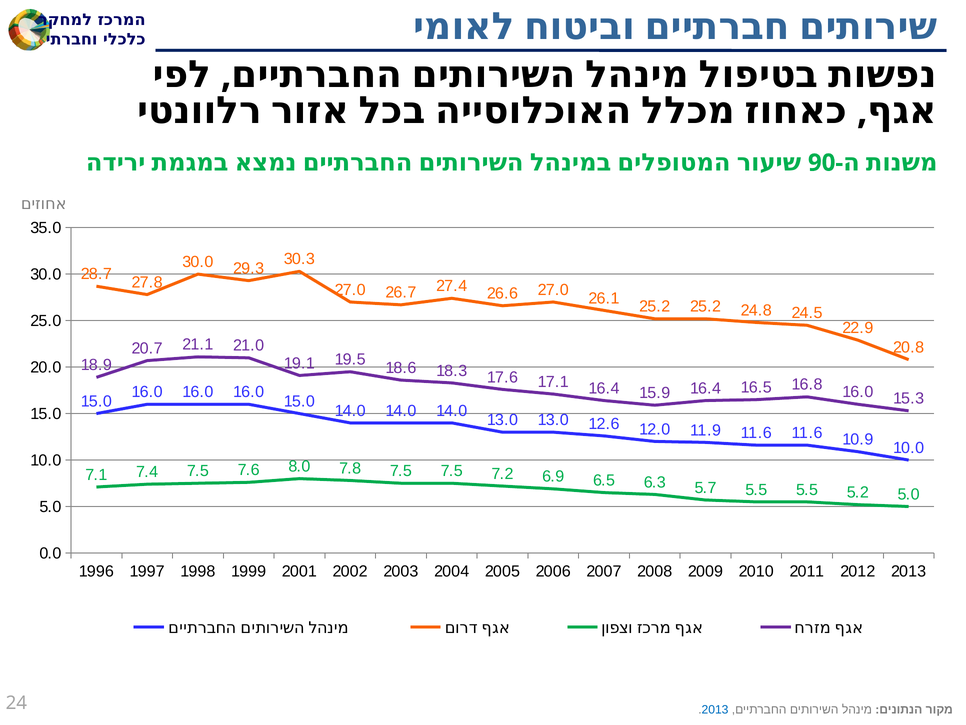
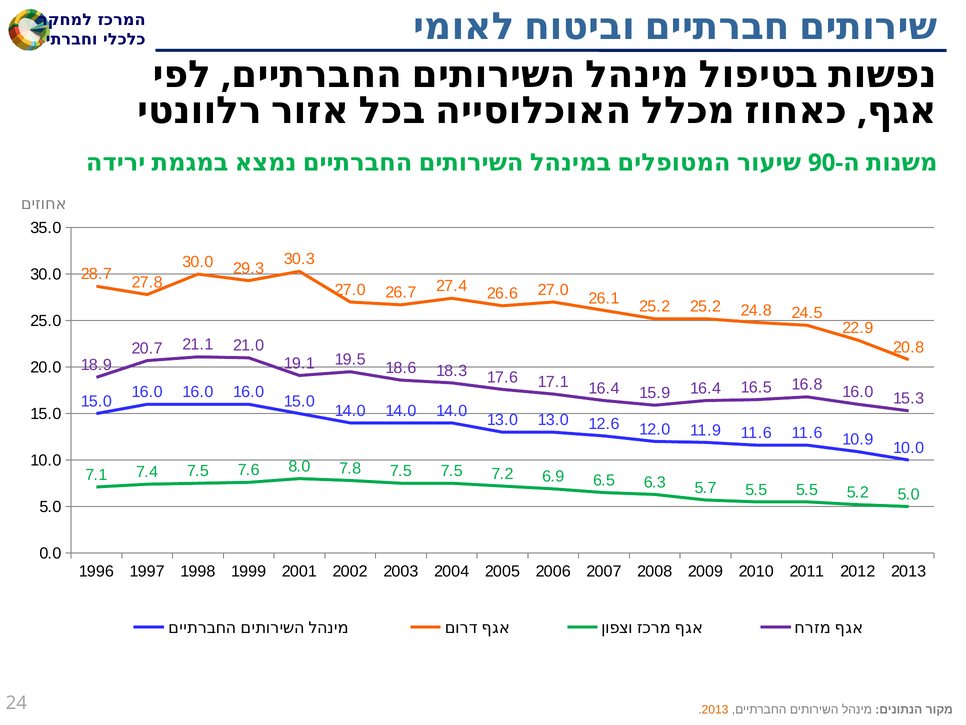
2013 colour: blue -> orange (715, 709)
